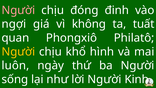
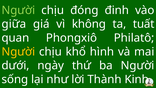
Người colour: pink -> light green (18, 10)
ngợi: ngợi -> giữa (14, 24)
luôn: luôn -> dưới (15, 65)
lời Người: Người -> Thành (104, 79)
